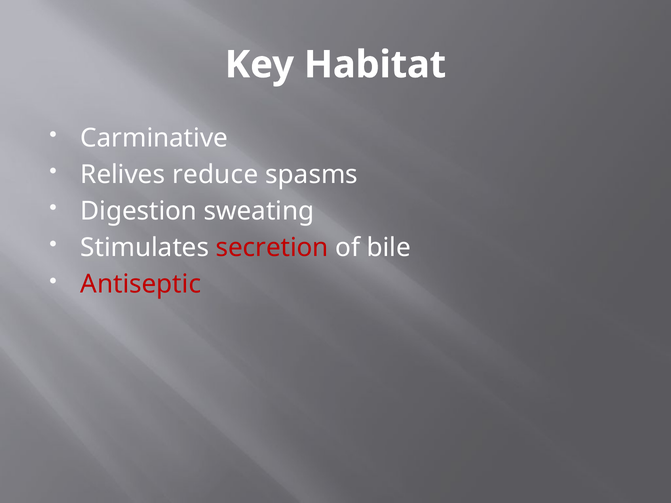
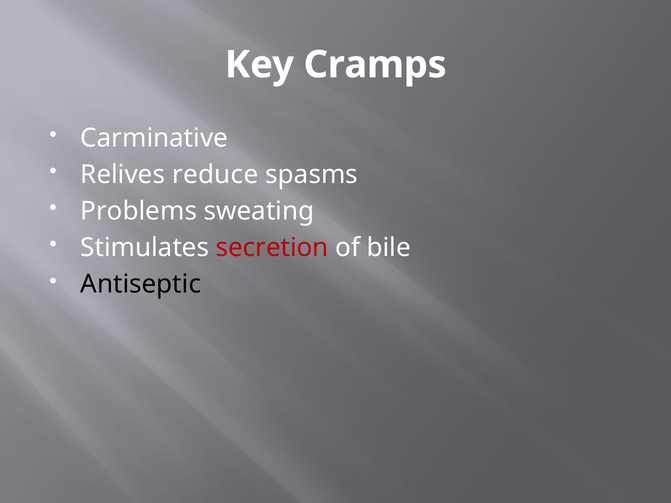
Habitat: Habitat -> Cramps (375, 65)
Digestion: Digestion -> Problems (139, 211)
Antiseptic colour: red -> black (141, 284)
